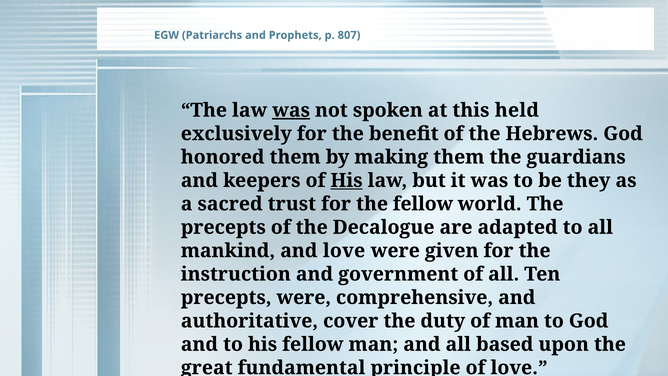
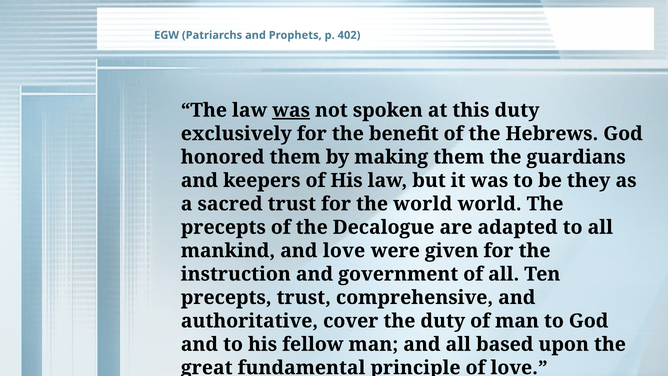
807: 807 -> 402 (349, 35)
this held: held -> duty (517, 110)
His underline: present -> none (347, 180)
the fellow: fellow -> world (423, 204)
precepts were: were -> trust (304, 297)
